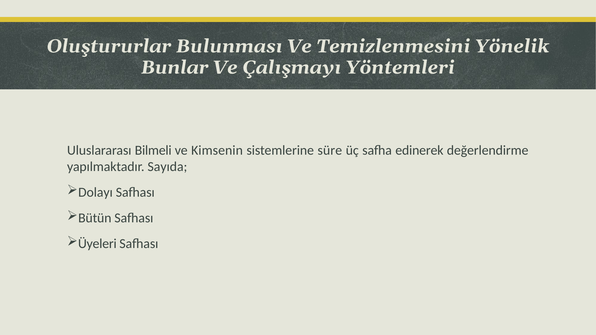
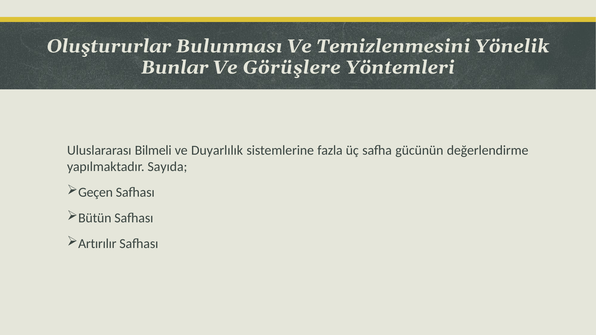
Çalışmayı: Çalışmayı -> Görüşlere (292, 67)
Kimsenin: Kimsenin -> Duyarlılık (217, 150)
süre: süre -> fazla (330, 150)
edinerek: edinerek -> gücünün (419, 150)
Dolayı: Dolayı -> Geçen (96, 192)
Üyeleri: Üyeleri -> Artırılır (97, 244)
